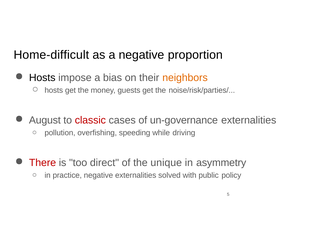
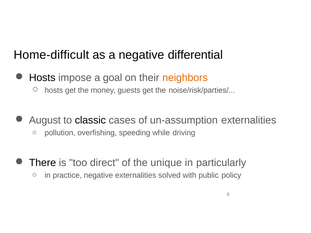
proportion: proportion -> differential (195, 55)
bias: bias -> goal (113, 78)
classic colour: red -> black (90, 120)
un-governance: un-governance -> un-assumption (184, 120)
There colour: red -> black (43, 163)
asymmetry: asymmetry -> particularly (221, 163)
